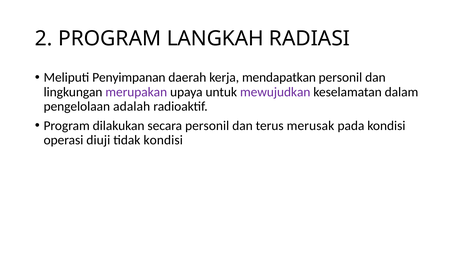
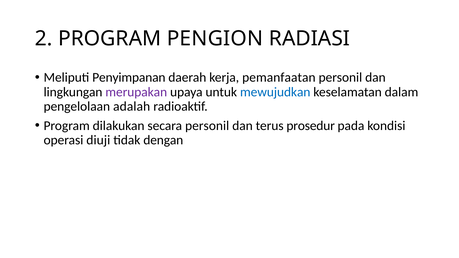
LANGKAH: LANGKAH -> PENGION (215, 39)
mendapatkan: mendapatkan -> pemanfaatan (279, 78)
mewujudkan colour: purple -> blue (275, 92)
merusak: merusak -> prosedur (311, 126)
tidak kondisi: kondisi -> dengan (163, 140)
